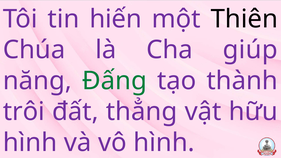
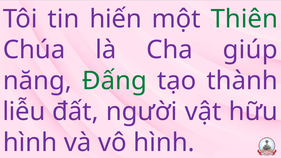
Thiên colour: black -> green (244, 19)
trôi: trôi -> liễu (24, 112)
thẳng: thẳng -> người (142, 112)
